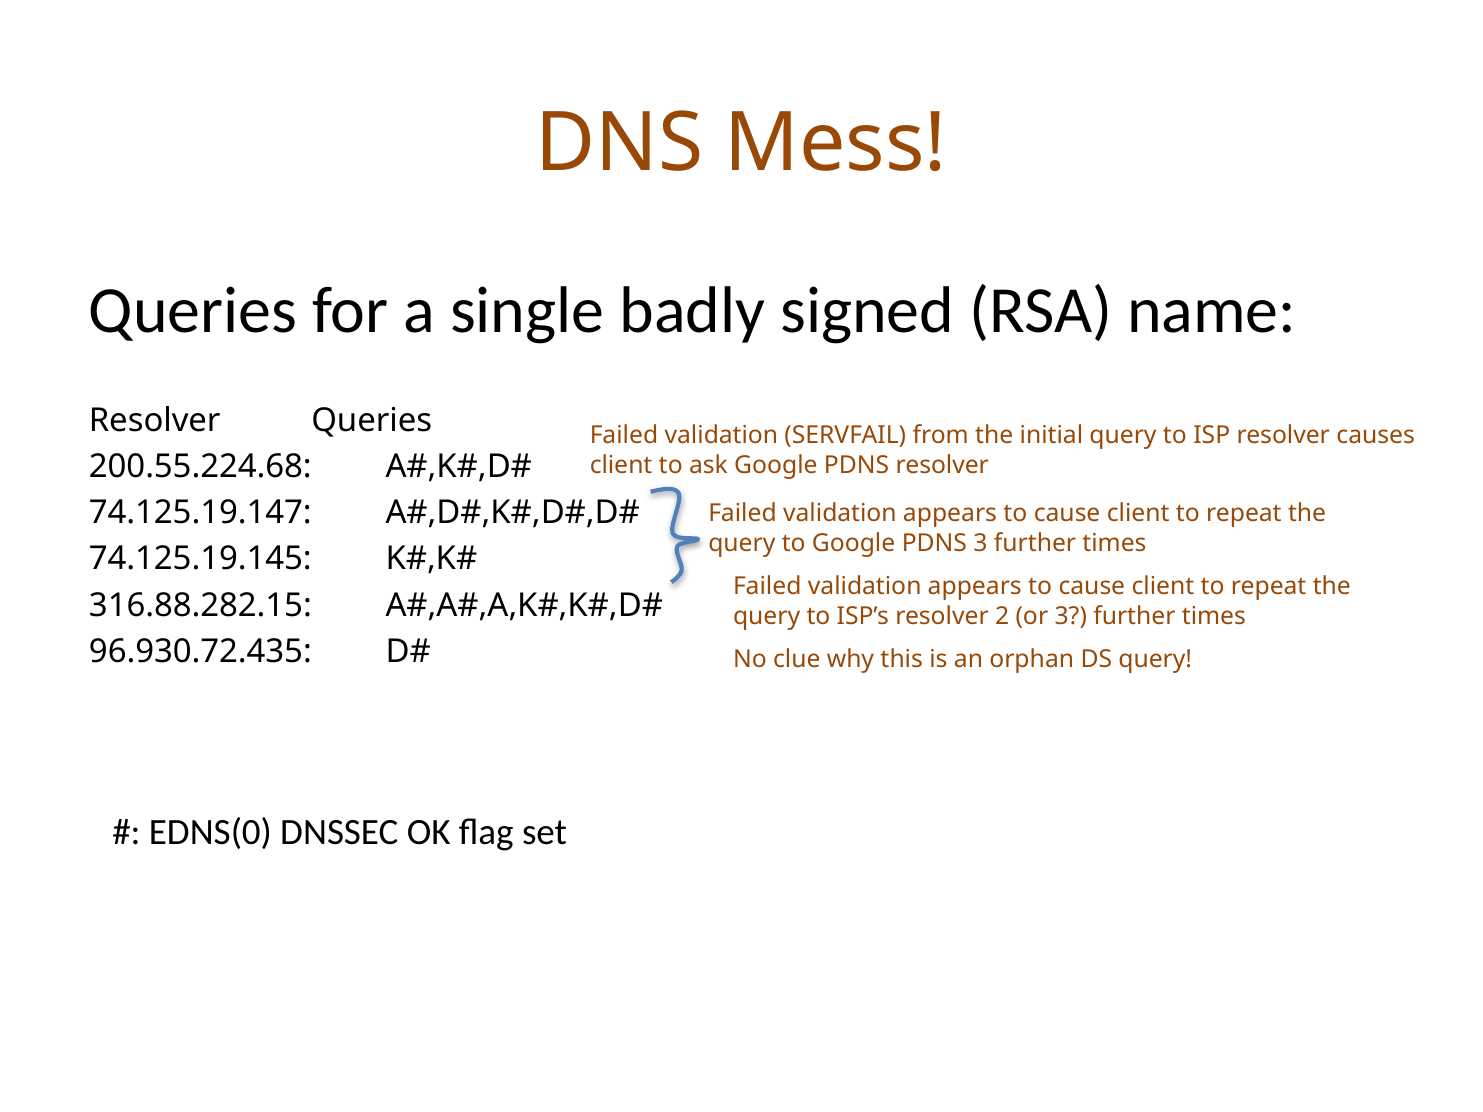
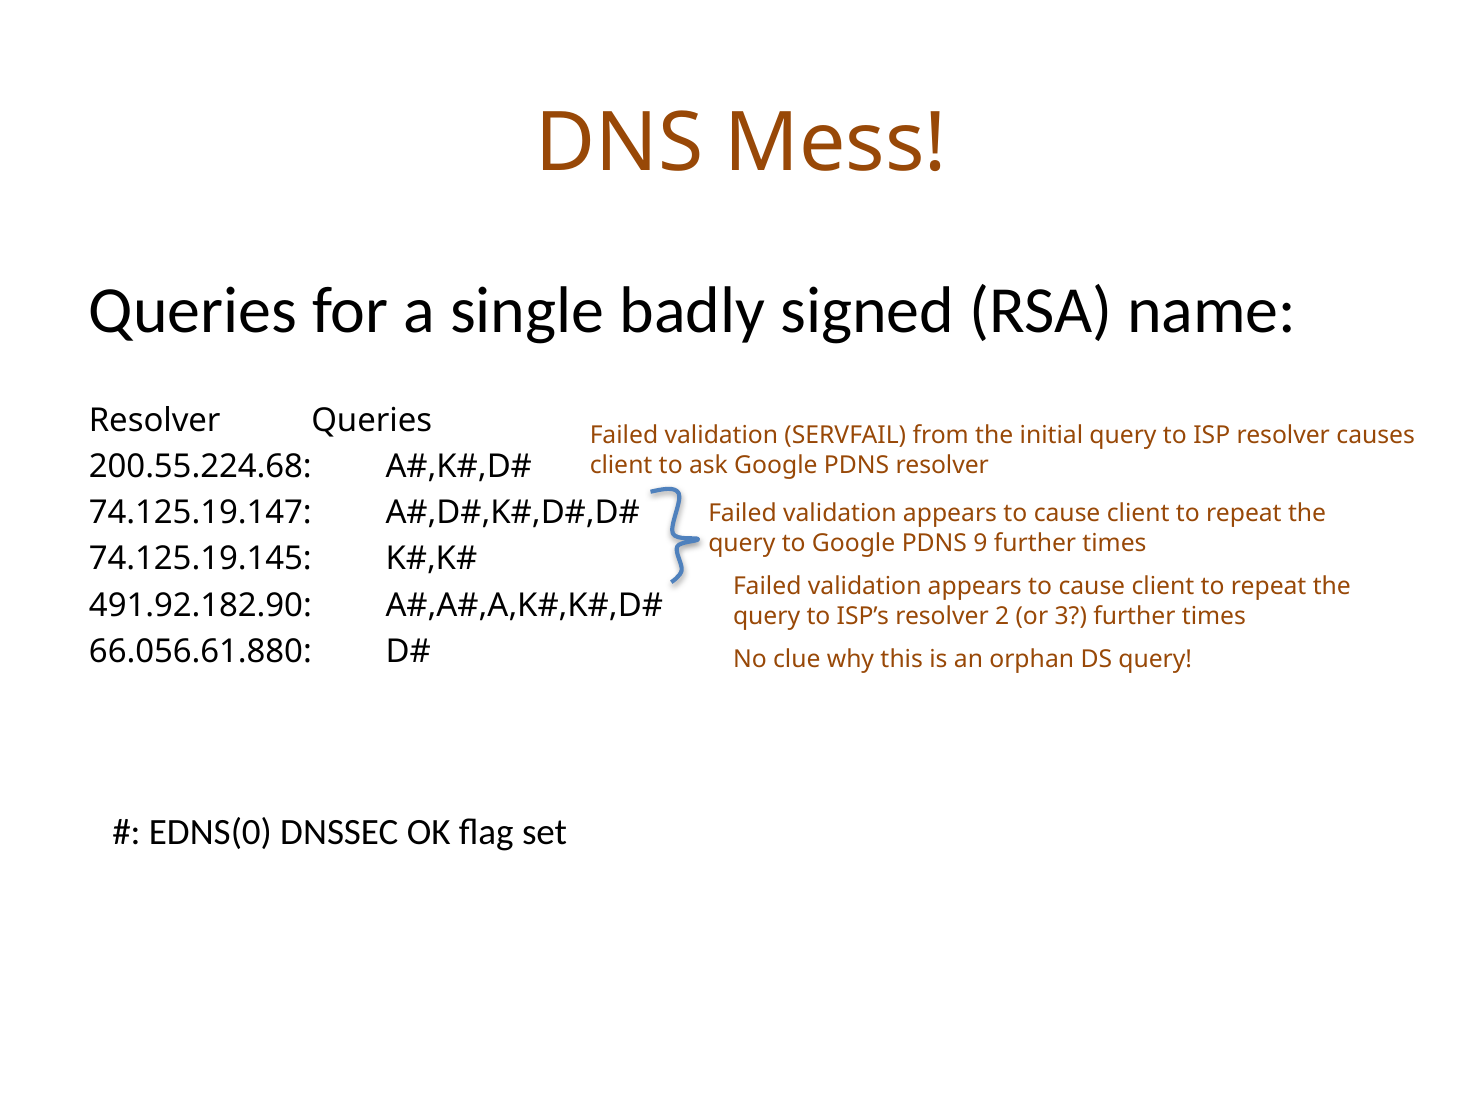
PDNS 3: 3 -> 9 (980, 543)
316.88.282.15: 316.88.282.15 -> 491.92.182.90 (200, 605)
96.930.72.435: 96.930.72.435 -> 66.056.61.880 (200, 651)
